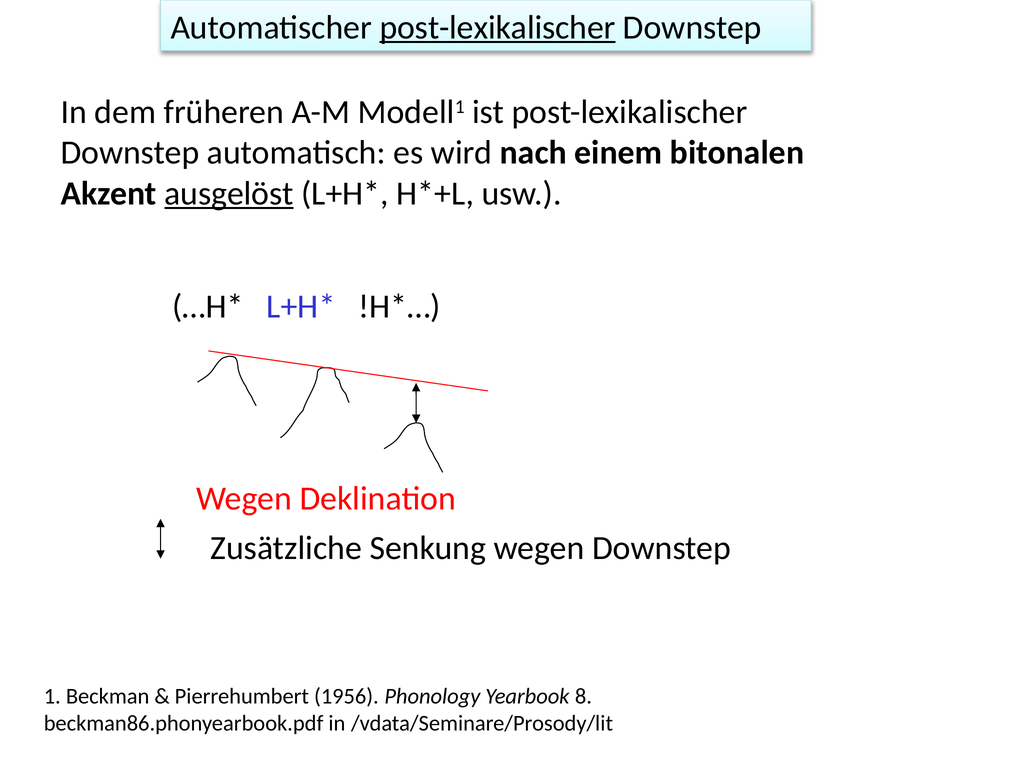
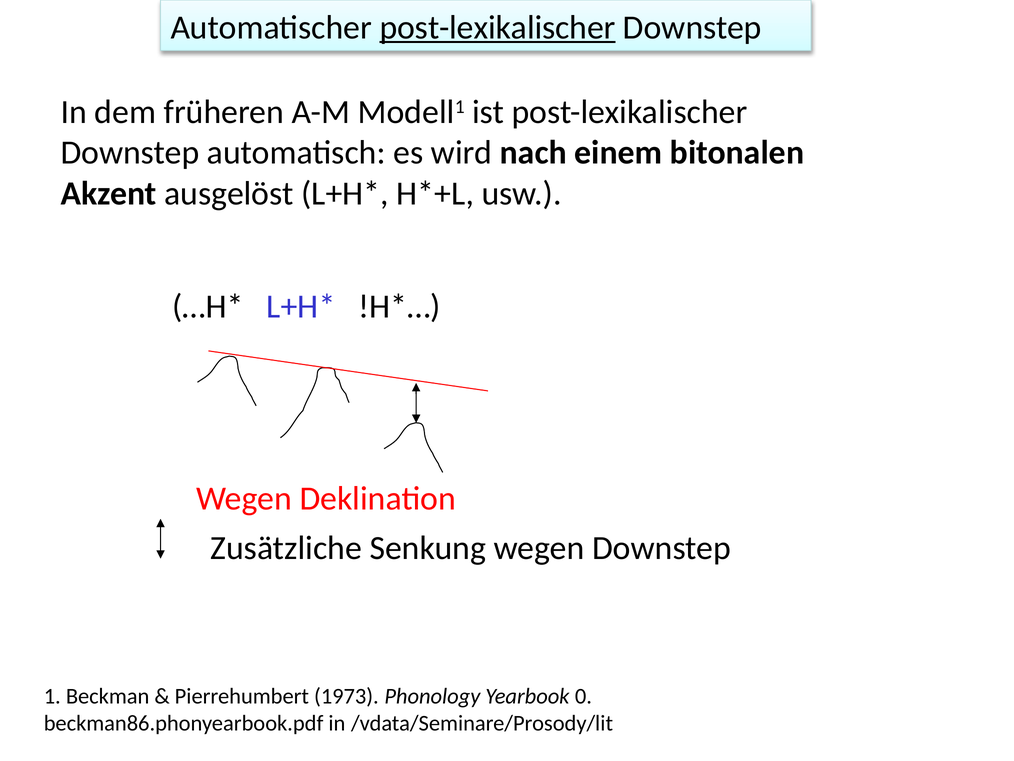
ausgelöst underline: present -> none (229, 193)
1956: 1956 -> 1973 (346, 696)
8: 8 -> 0 (583, 696)
